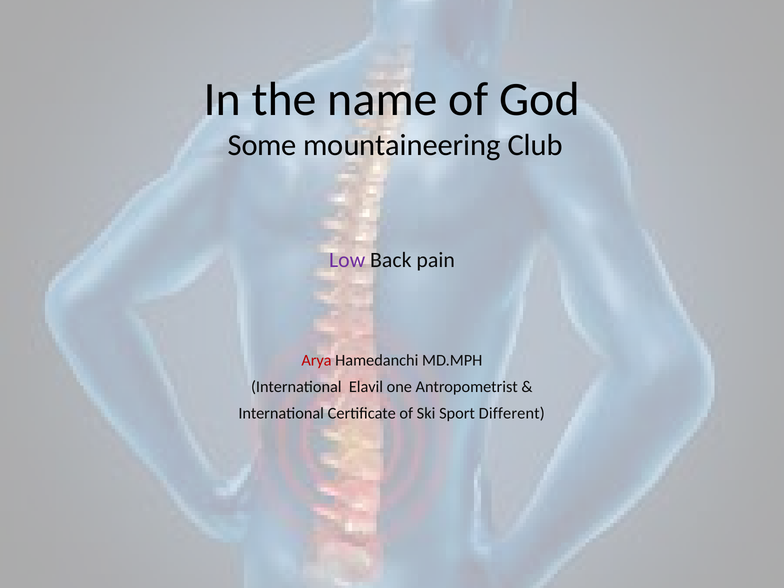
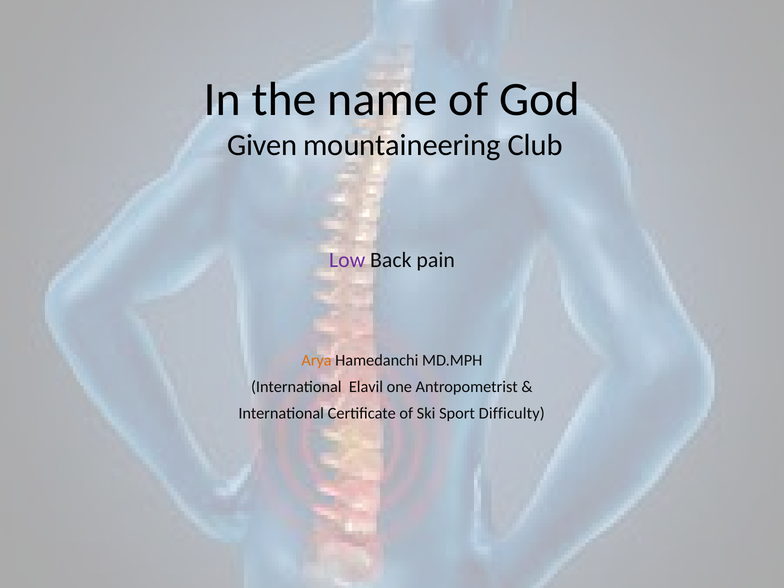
Some: Some -> Given (262, 145)
Arya colour: red -> orange (316, 360)
Different: Different -> Difficulty (512, 413)
